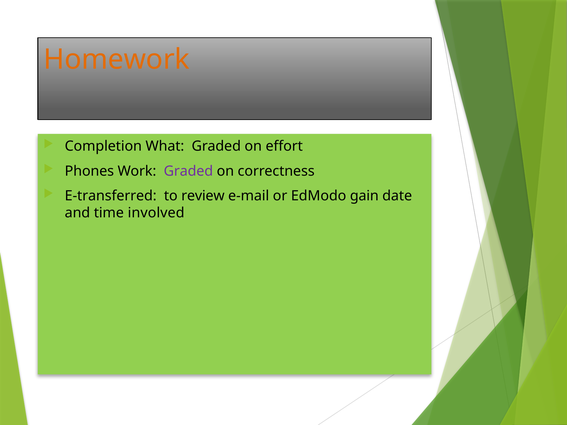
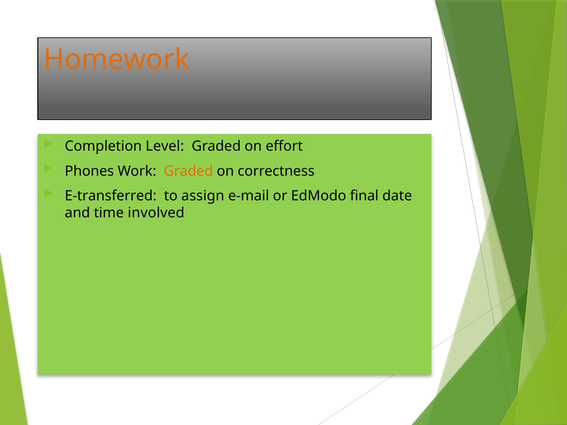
What: What -> Level (165, 146)
Graded colour: purple -> orange (188, 171)
review: review -> assign (203, 196)
gain: gain -> final (364, 196)
